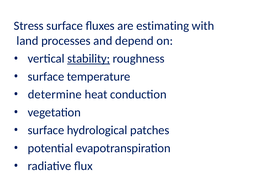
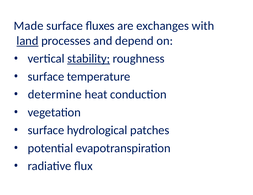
Stress: Stress -> Made (29, 26)
estimating: estimating -> exchanges (163, 26)
land underline: none -> present (28, 41)
